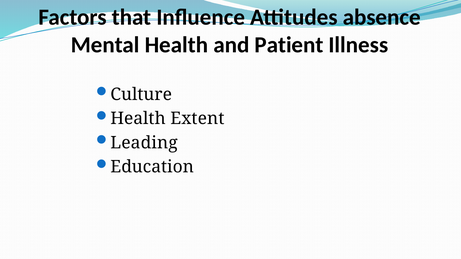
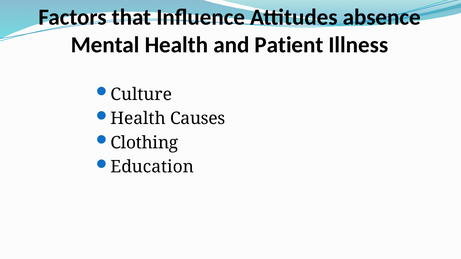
Extent: Extent -> Causes (198, 119)
Leading: Leading -> Clothing (144, 143)
